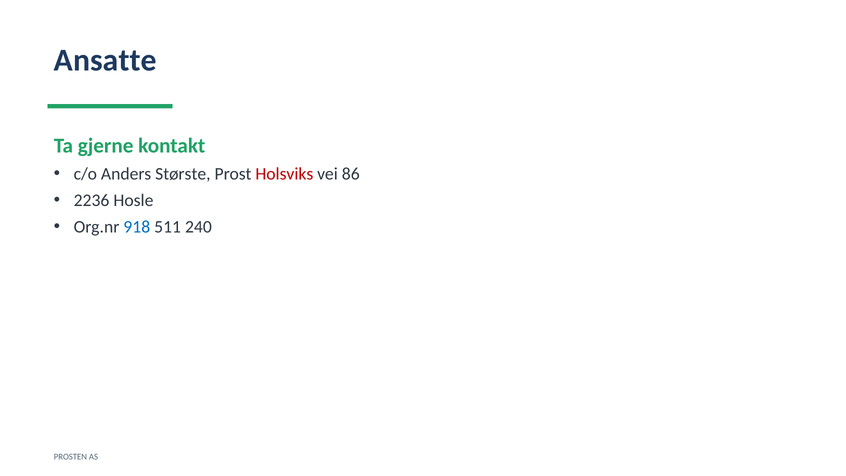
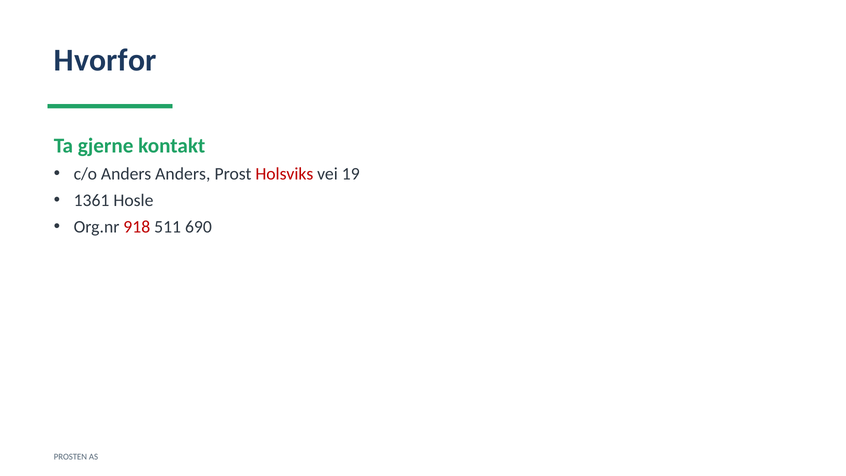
Ansatte: Ansatte -> Hvorfor (105, 60)
Anders Største: Største -> Anders (183, 174)
86: 86 -> 19 (351, 174)
2236: 2236 -> 1361 (92, 200)
918 colour: blue -> red (137, 227)
240: 240 -> 690 (198, 227)
